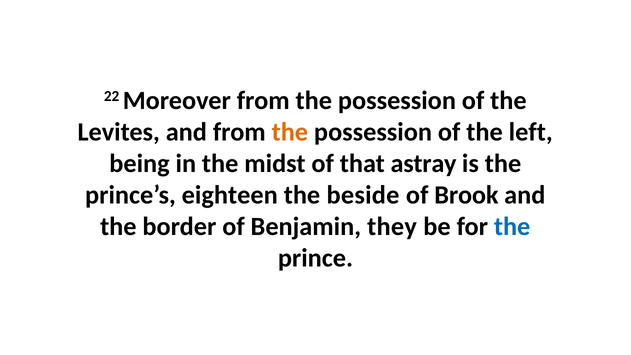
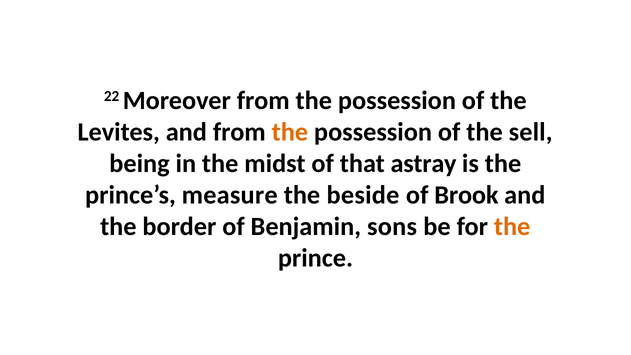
left: left -> sell (531, 132)
eighteen: eighteen -> measure (230, 195)
they: they -> sons (392, 227)
the colour: blue -> orange (512, 227)
